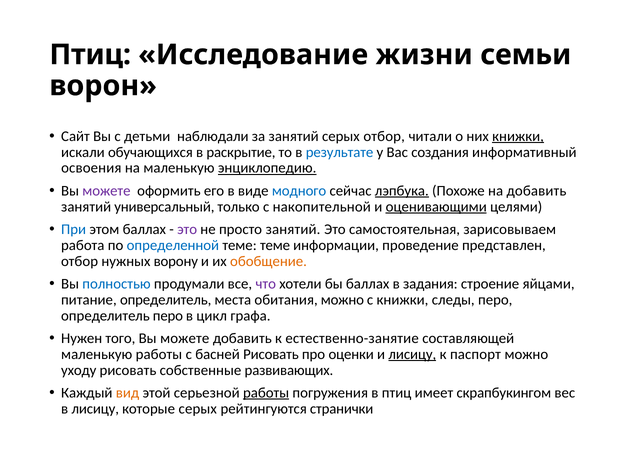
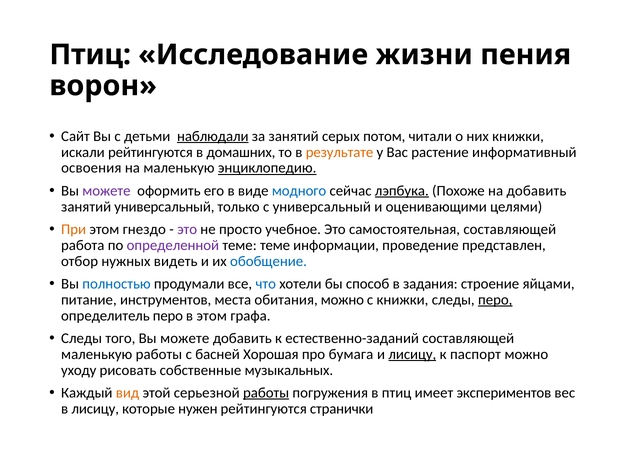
семьи: семьи -> пения (526, 55)
наблюдали underline: none -> present (213, 136)
серых отбор: отбор -> потом (384, 136)
книжки underline: present -> none (518, 136)
искали обучающихся: обучающихся -> рейтингуются (150, 152)
раскрытие: раскрытие -> домашних (241, 152)
результате colour: blue -> orange (340, 152)
создания: создания -> растение (440, 152)
с накопительной: накопительной -> универсальный (322, 207)
оценивающими underline: present -> none (436, 207)
При colour: blue -> orange (74, 229)
этом баллах: баллах -> гнездо (144, 229)
просто занятий: занятий -> учебное (293, 229)
самостоятельная зарисовываем: зарисовываем -> составляющей (510, 229)
определенной colour: blue -> purple (173, 245)
ворону: ворону -> видеть (176, 261)
обобщение colour: orange -> blue (268, 261)
что colour: purple -> blue (266, 284)
бы баллах: баллах -> способ (368, 284)
питание определитель: определитель -> инструментов (166, 300)
перо underline: none -> present (495, 300)
в цикл: цикл -> этом (212, 316)
Нужен: Нужен -> Следы (82, 338)
естественно-занятие: естественно-занятие -> естественно-заданий (352, 338)
басней Рисовать: Рисовать -> Хорошая (271, 354)
оценки: оценки -> бумага (351, 354)
развивающих: развивающих -> музыкальных (289, 370)
скрапбукингом: скрапбукингом -> экспериментов (504, 393)
которые серых: серых -> нужен (198, 409)
